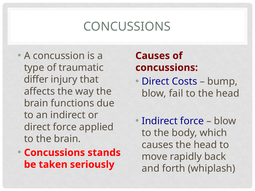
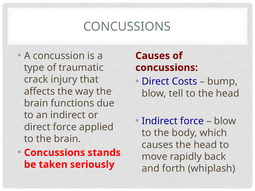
differ: differ -> crack (36, 80)
fail: fail -> tell (176, 93)
